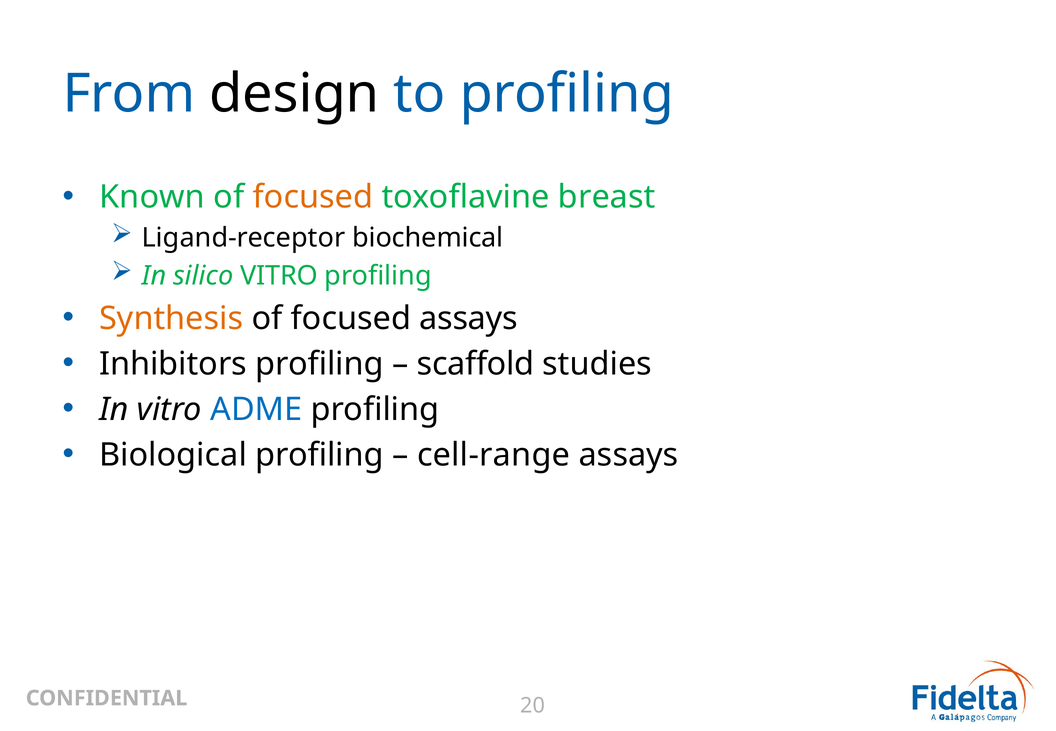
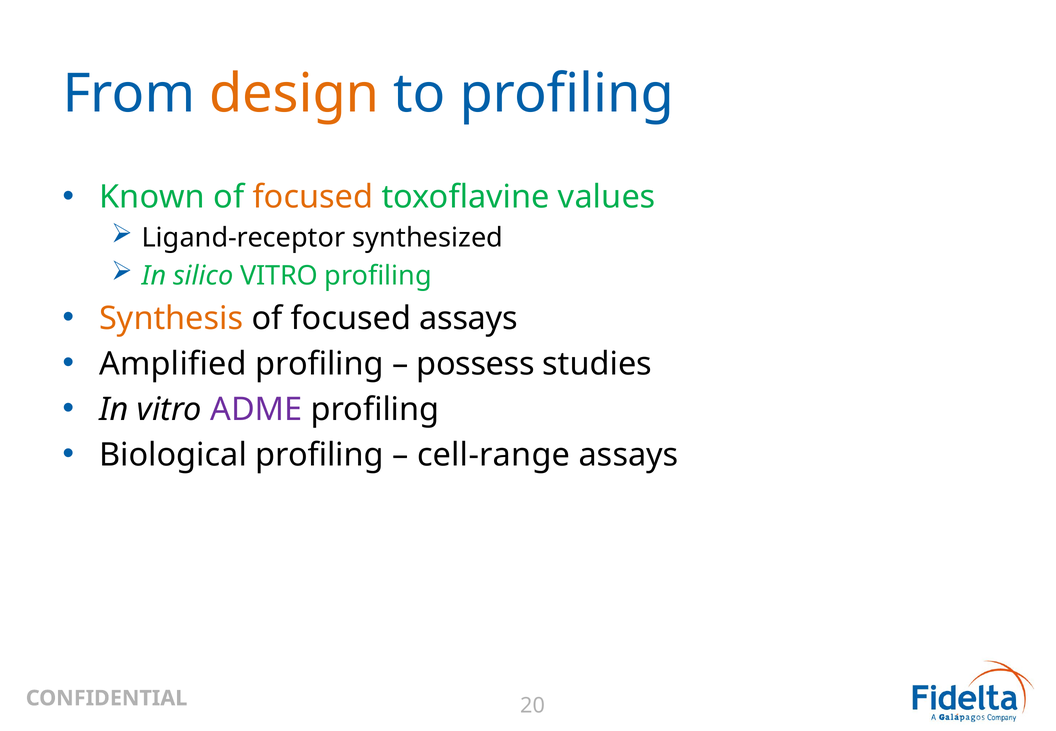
design colour: black -> orange (294, 94)
breast: breast -> values (607, 197)
biochemical: biochemical -> synthesized (428, 238)
Inhibitors: Inhibitors -> Amplified (173, 364)
scaffold: scaffold -> possess (476, 364)
ADME colour: blue -> purple (256, 409)
